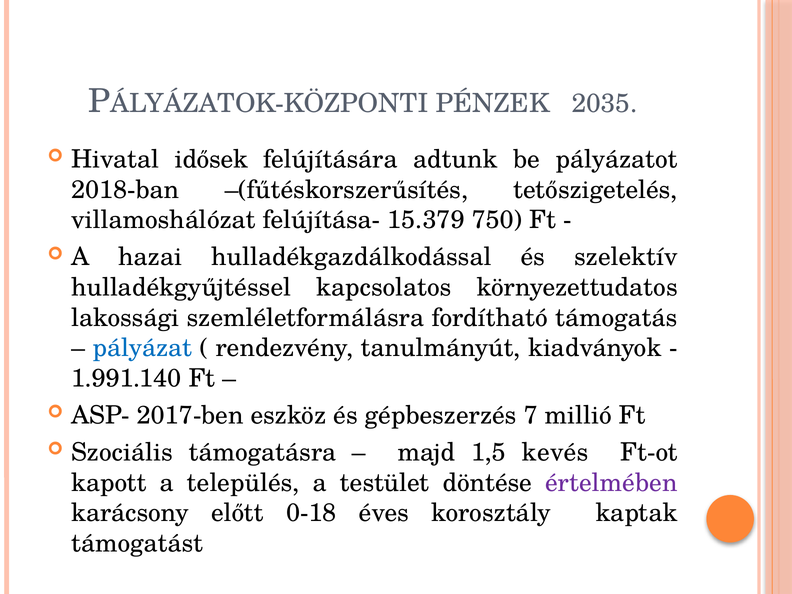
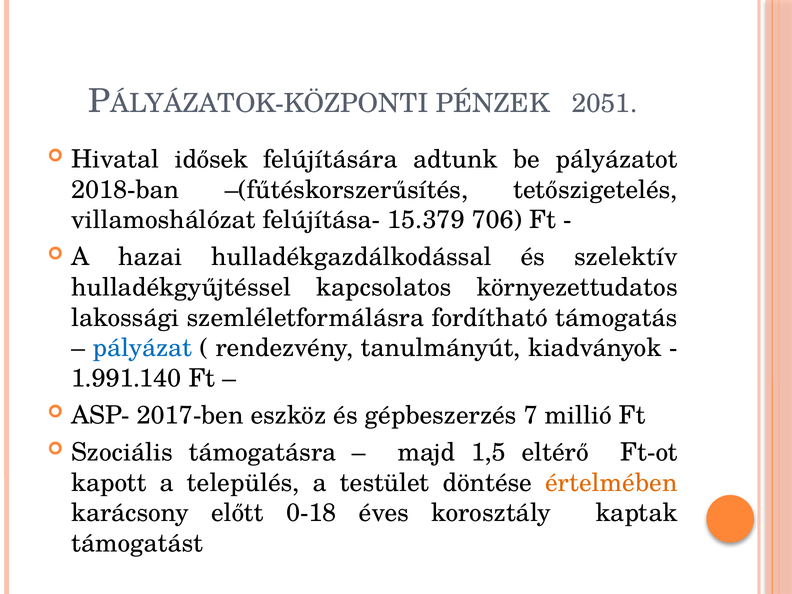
2035: 2035 -> 2051 (605, 104)
750: 750 -> 706 (497, 220)
kevés: kevés -> eltérő (555, 452)
értelmében colour: purple -> orange (611, 483)
